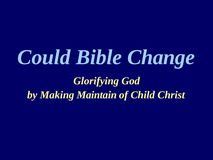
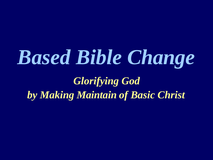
Could: Could -> Based (44, 57)
Child: Child -> Basic (143, 95)
